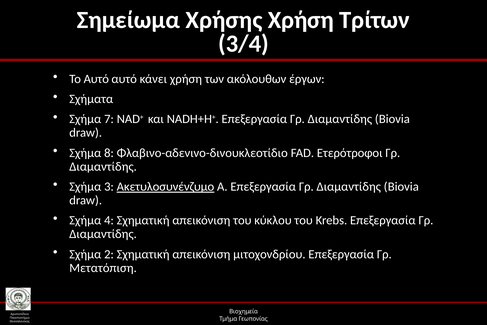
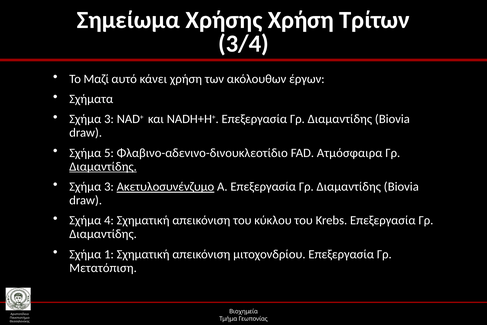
Το Αυτό: Αυτό -> Μαζί (96, 79)
7: 7 -> 3 (109, 119)
8: 8 -> 5 (109, 153)
Ετερότροφοι: Ετερότροφοι -> Ατμόσφαιρα (350, 153)
Διαμαντίδης underline: none -> present (103, 166)
2: 2 -> 1 (109, 254)
